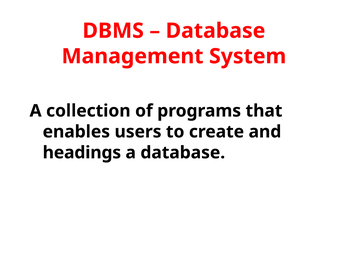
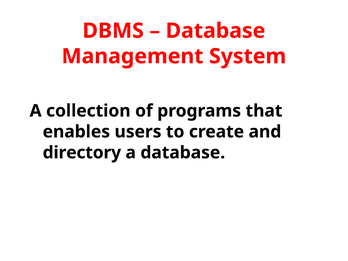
headings: headings -> directory (82, 153)
